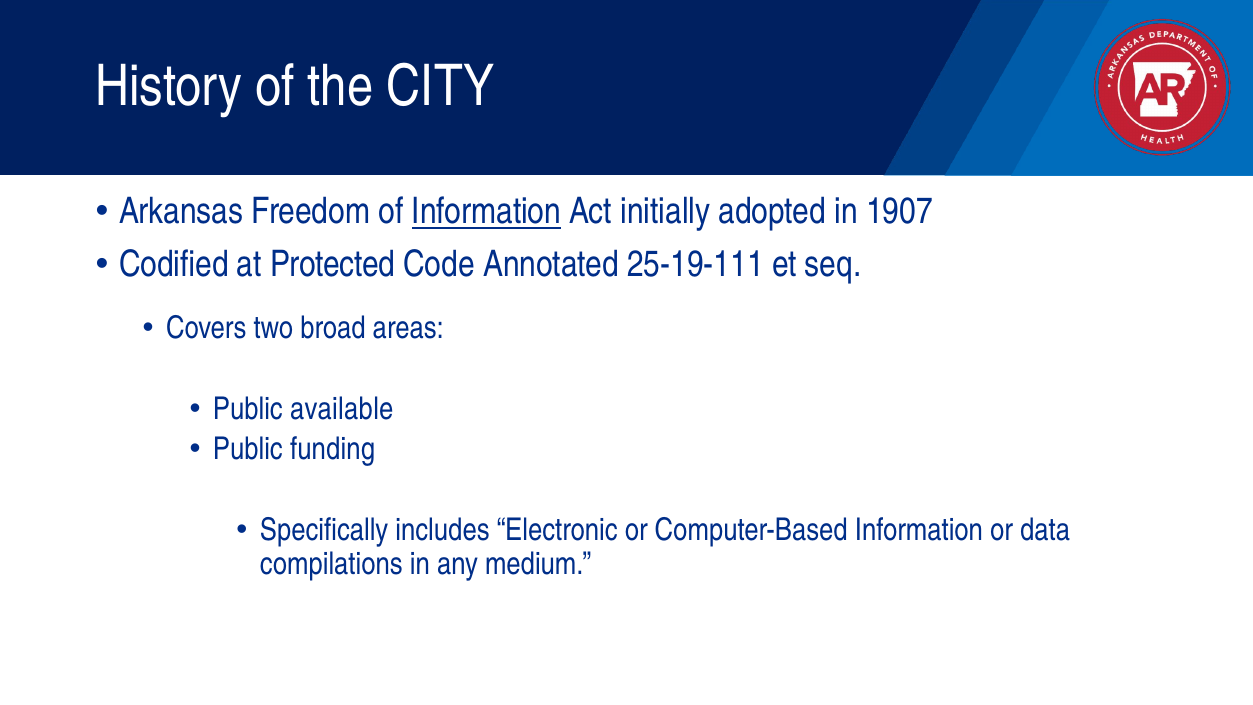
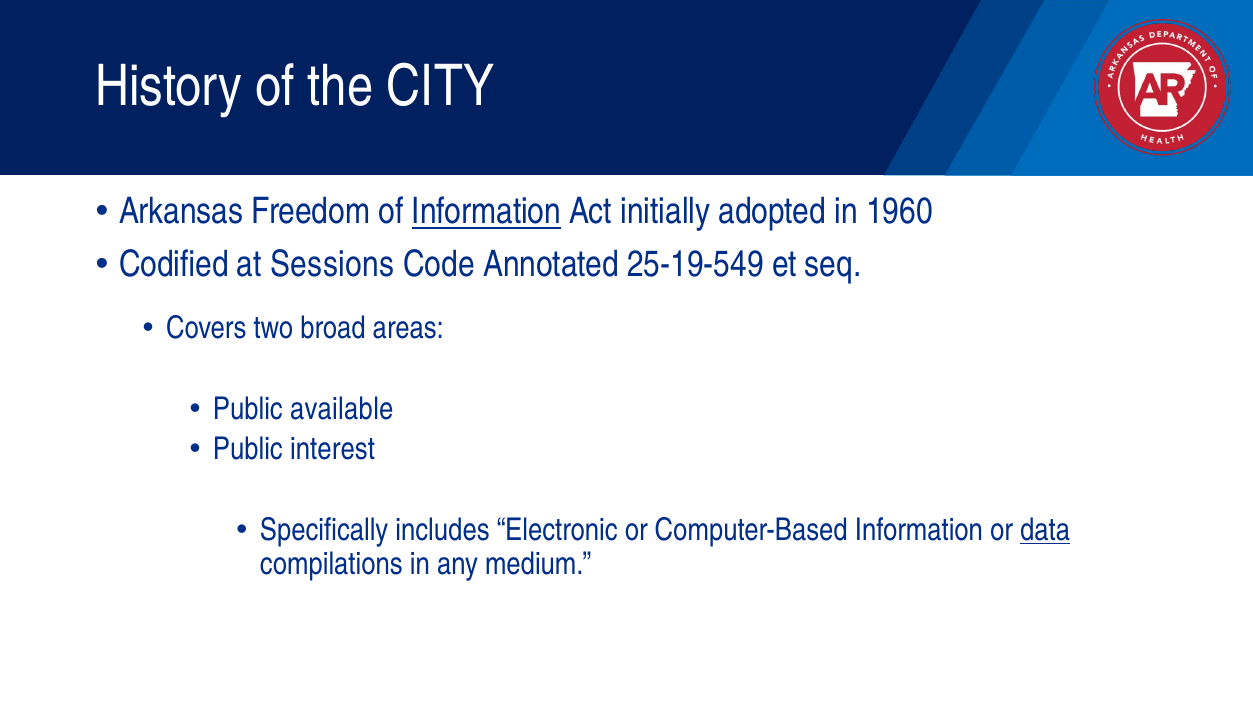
1907: 1907 -> 1960 (899, 212)
Protected: Protected -> Sessions (332, 264)
25-19-111: 25-19-111 -> 25-19-549 (696, 264)
funding: funding -> interest (333, 449)
data underline: none -> present (1045, 530)
